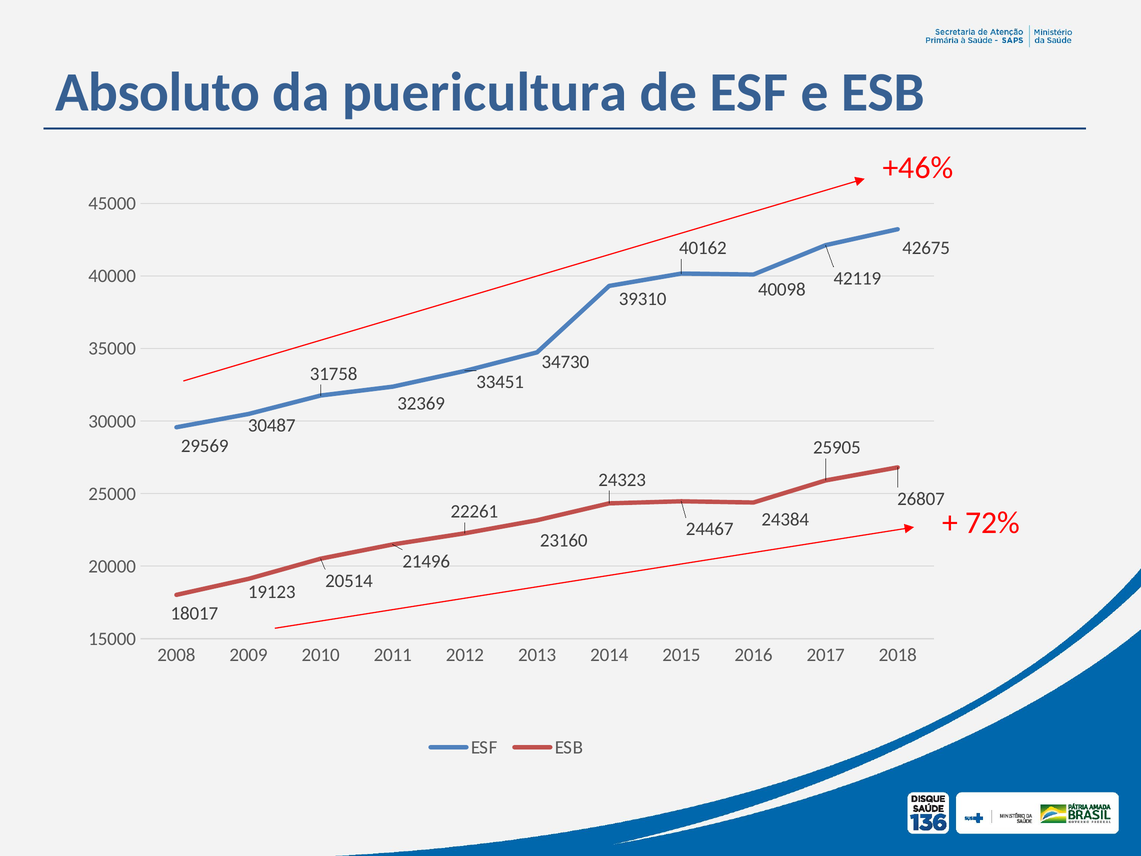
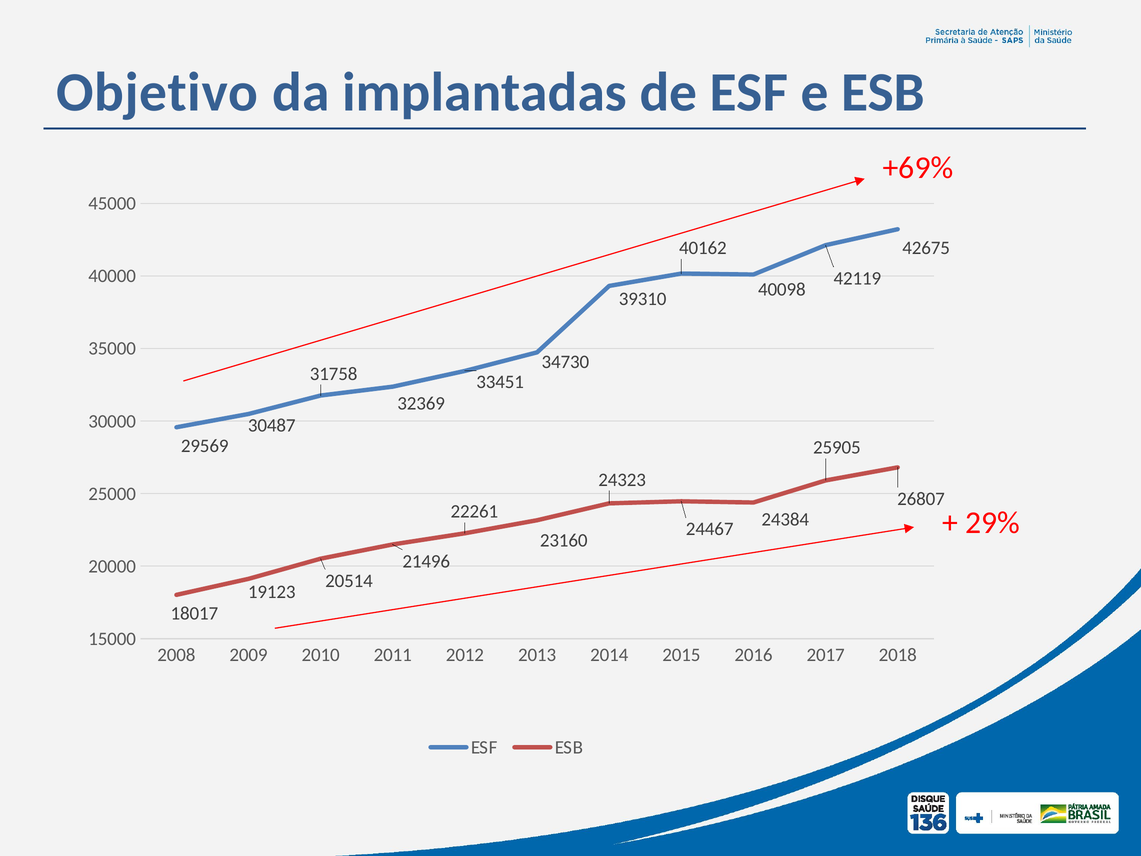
Absoluto: Absoluto -> Objetivo (157, 92)
puericultura: puericultura -> implantadas (485, 92)
+46%: +46% -> +69% (918, 168)
72%: 72% -> 29% (993, 523)
